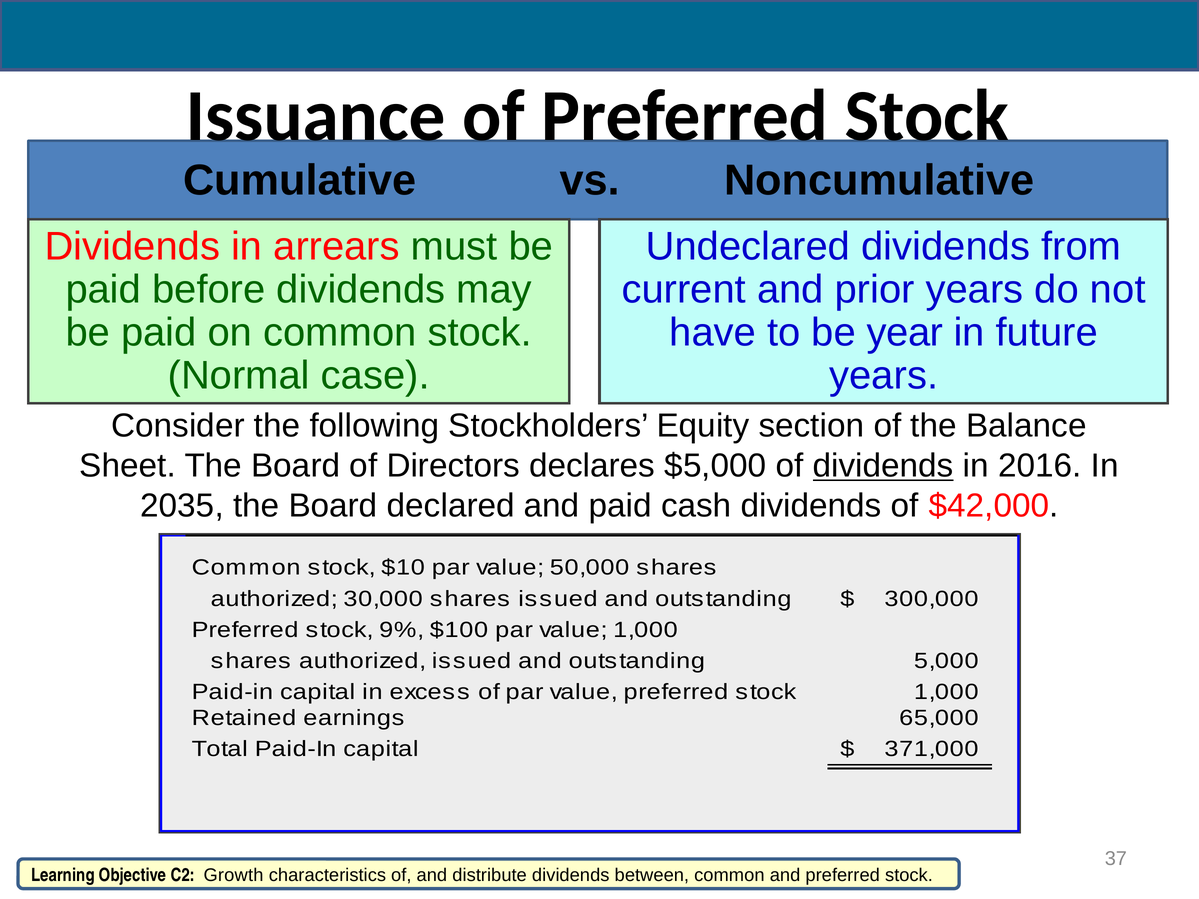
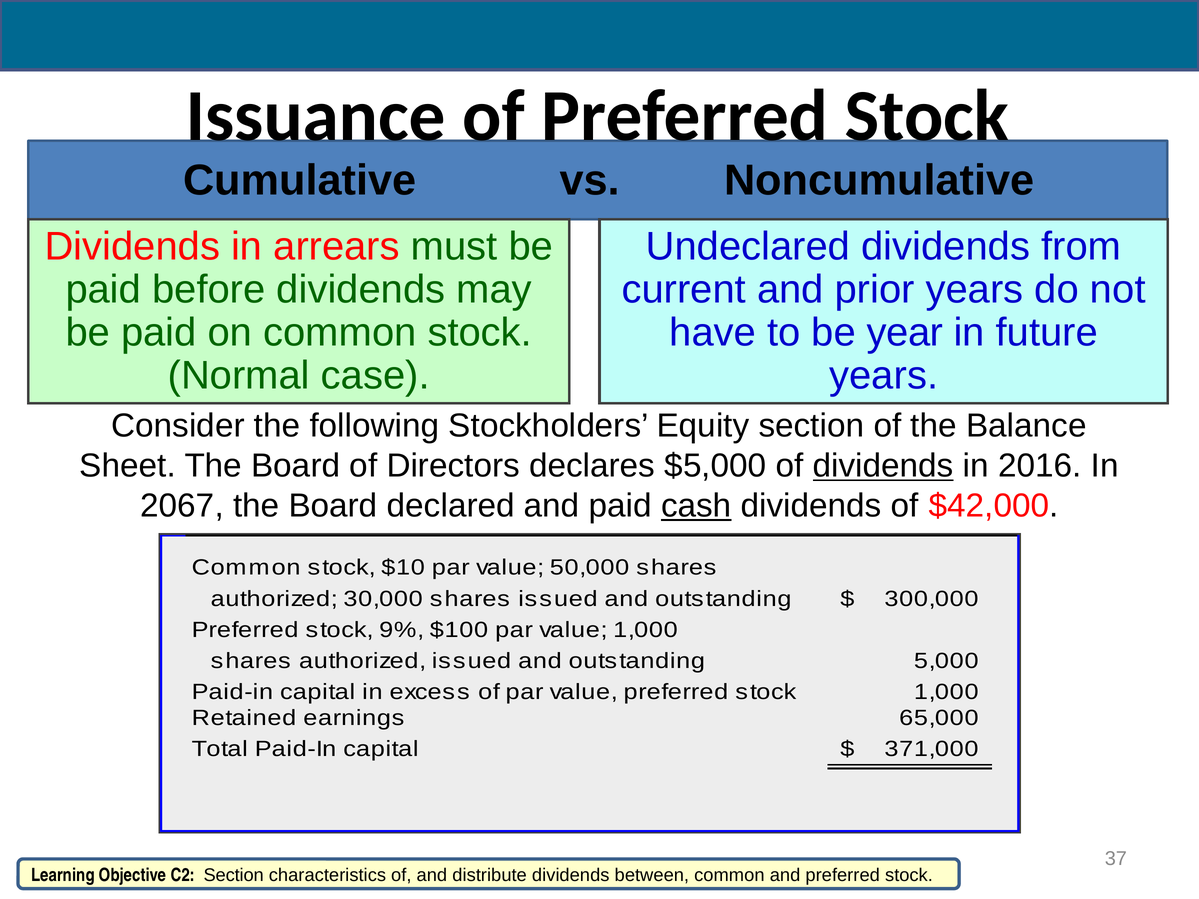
2035: 2035 -> 2067 (182, 506)
cash underline: none -> present (696, 506)
C2 Growth: Growth -> Section (234, 875)
